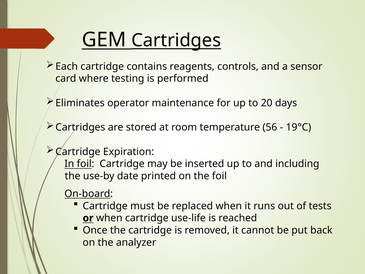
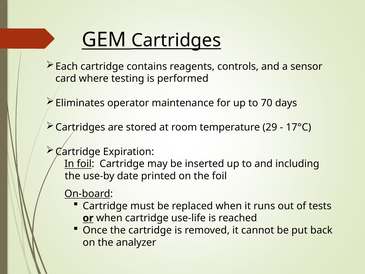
20: 20 -> 70 (267, 103)
56: 56 -> 29 (270, 127)
19°C: 19°C -> 17°C (298, 127)
